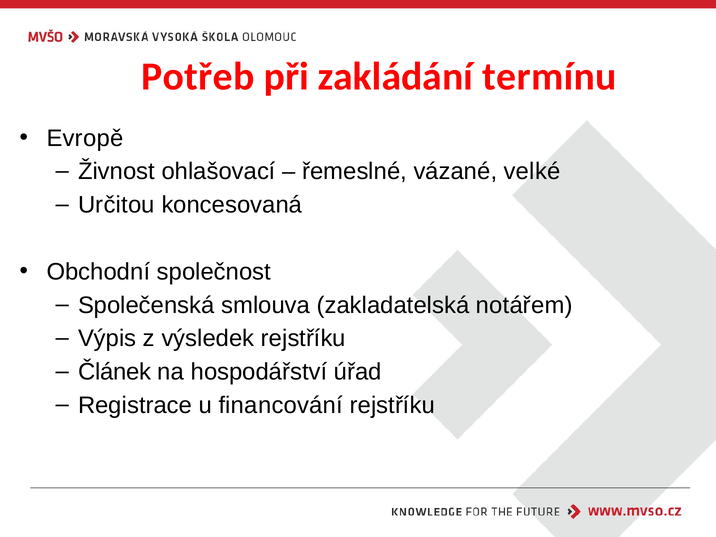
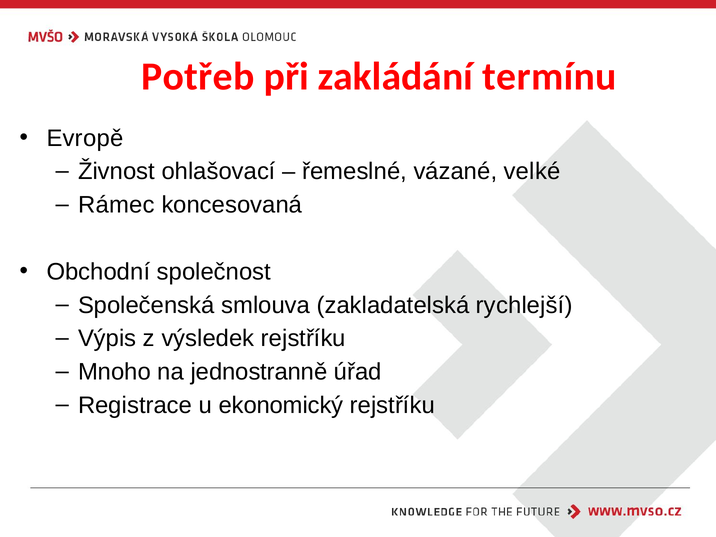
Určitou: Určitou -> Rámec (116, 205)
notářem: notářem -> rychlejší (524, 305)
Článek: Článek -> Mnoho (114, 372)
hospodářství: hospodářství -> jednostranně (259, 372)
financování: financování -> ekonomický (281, 405)
